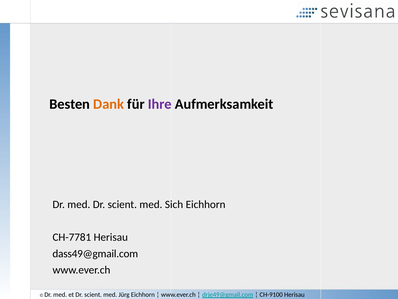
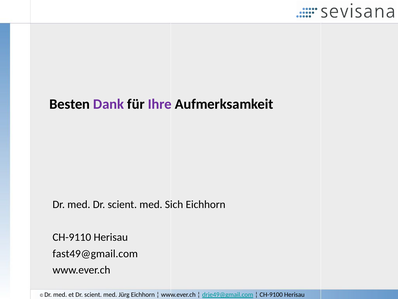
Dank colour: orange -> purple (109, 104)
CH-7781: CH-7781 -> CH-9110 (72, 237)
dass49@gmail.com: dass49@gmail.com -> fast49@gmail.com (95, 253)
